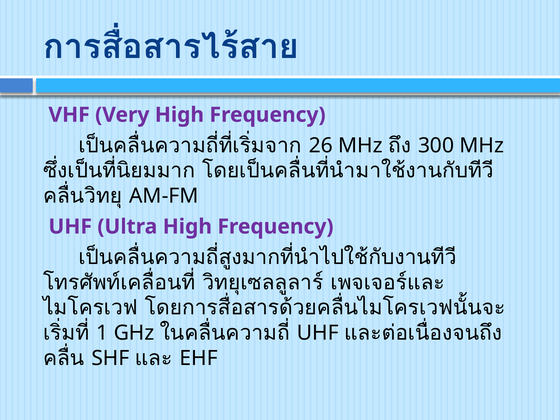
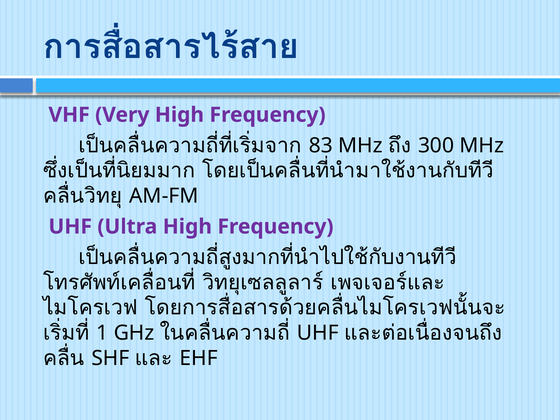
26: 26 -> 83 (321, 146)
